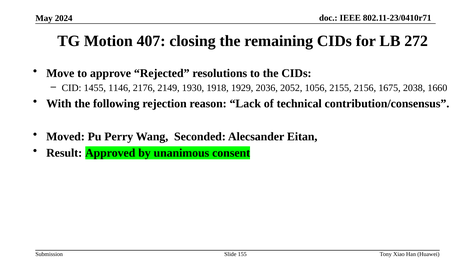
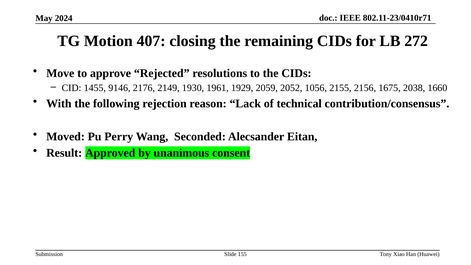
1146: 1146 -> 9146 (119, 88)
1918: 1918 -> 1961 (218, 88)
2036: 2036 -> 2059 (267, 88)
